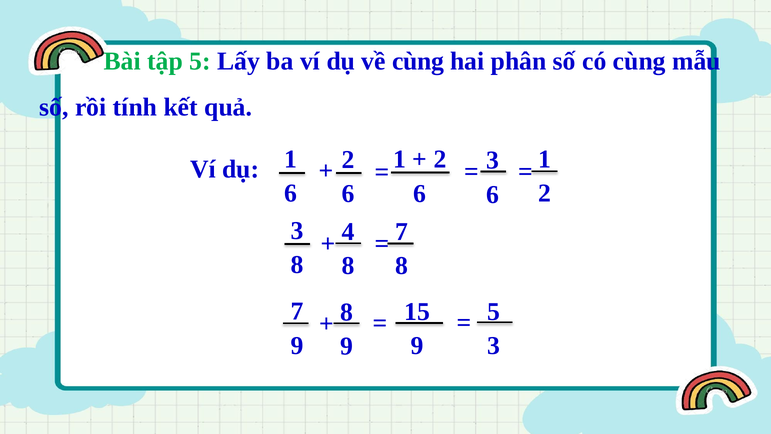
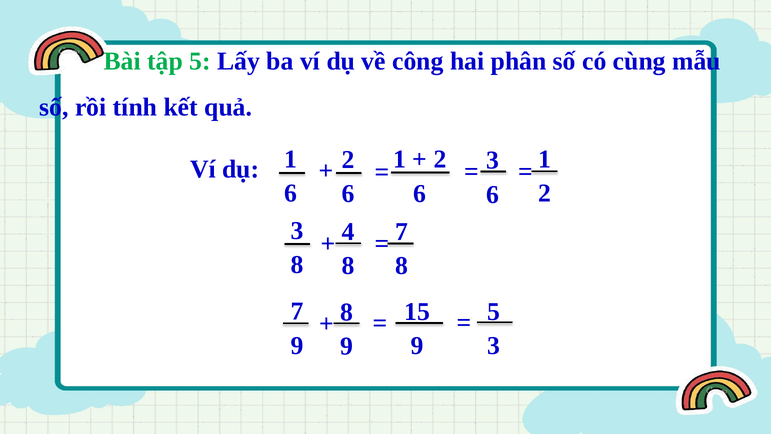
về cùng: cùng -> công (418, 61)
